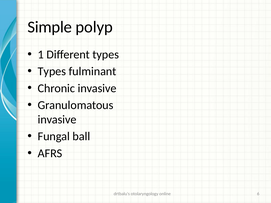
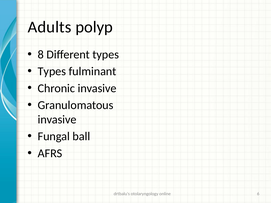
Simple: Simple -> Adults (50, 27)
1: 1 -> 8 (41, 55)
